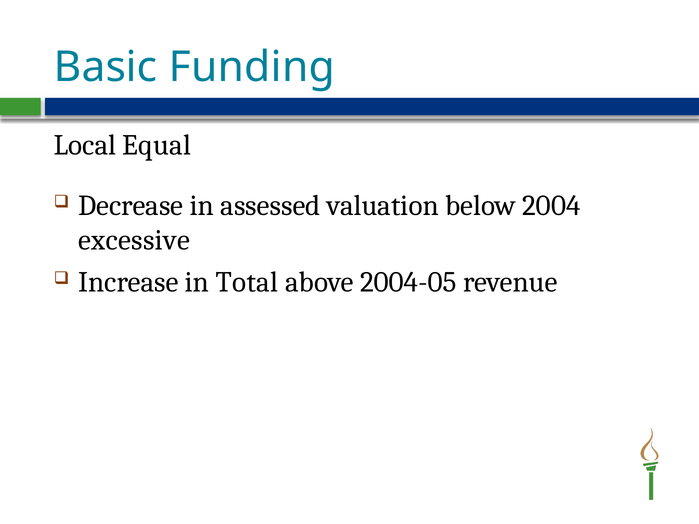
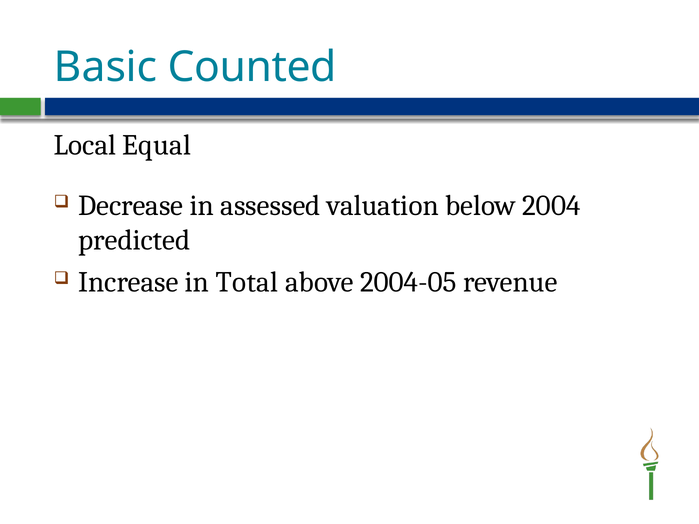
Funding: Funding -> Counted (252, 67)
excessive: excessive -> predicted (134, 240)
